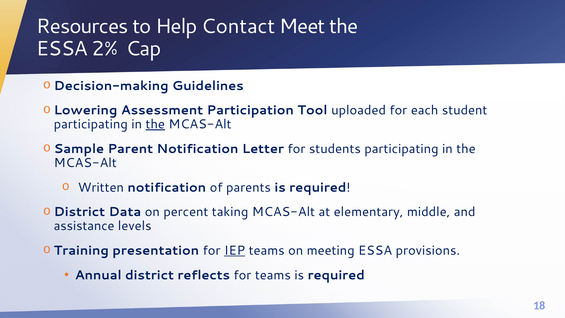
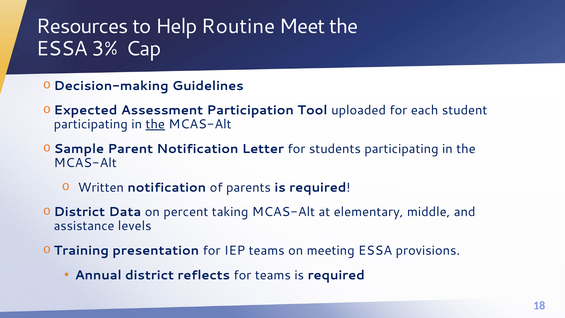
Contact: Contact -> Routine (238, 26)
2%: 2% -> 3% (105, 49)
Lowering: Lowering -> Expected (85, 110)
IEP underline: present -> none (235, 250)
